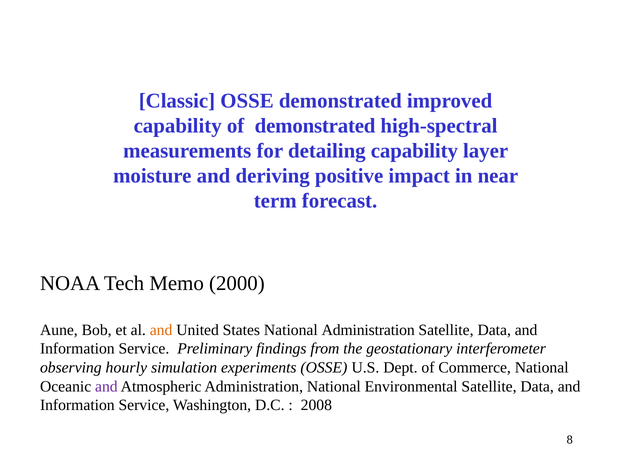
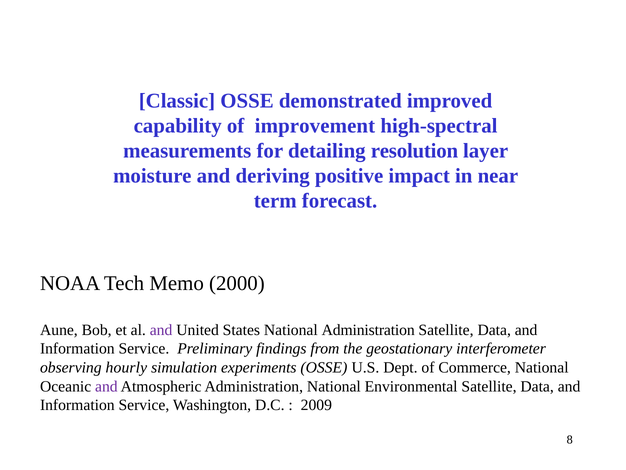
of demonstrated: demonstrated -> improvement (315, 126)
detailing capability: capability -> resolution (414, 151)
and colour: orange -> purple (161, 330)
2008: 2008 -> 2009 (316, 405)
